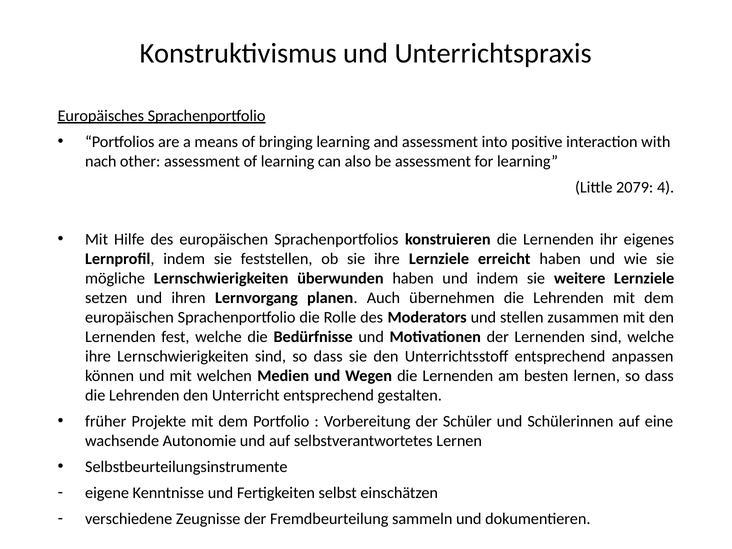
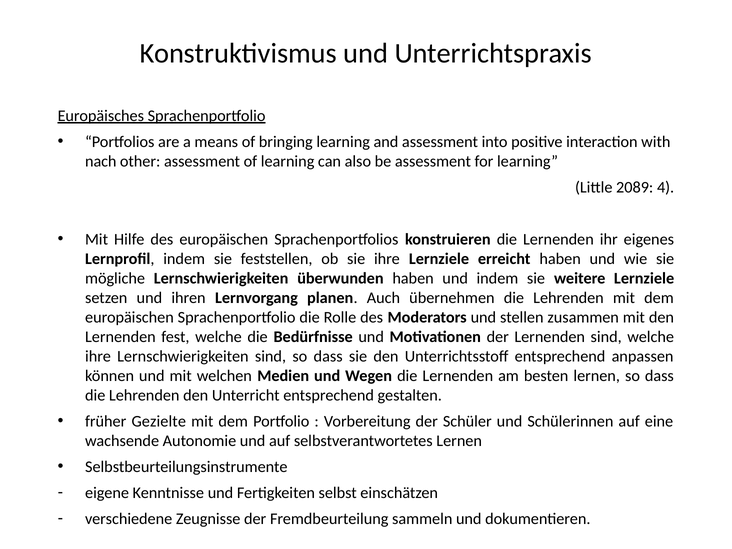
2079: 2079 -> 2089 (635, 187)
Projekte: Projekte -> Gezielte (159, 421)
